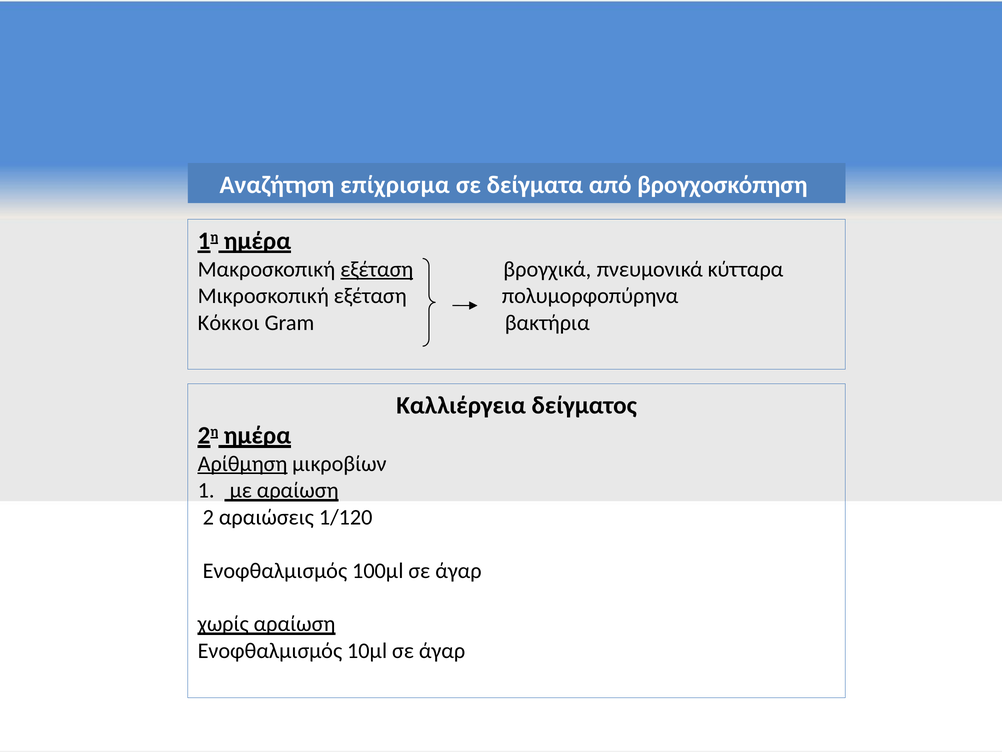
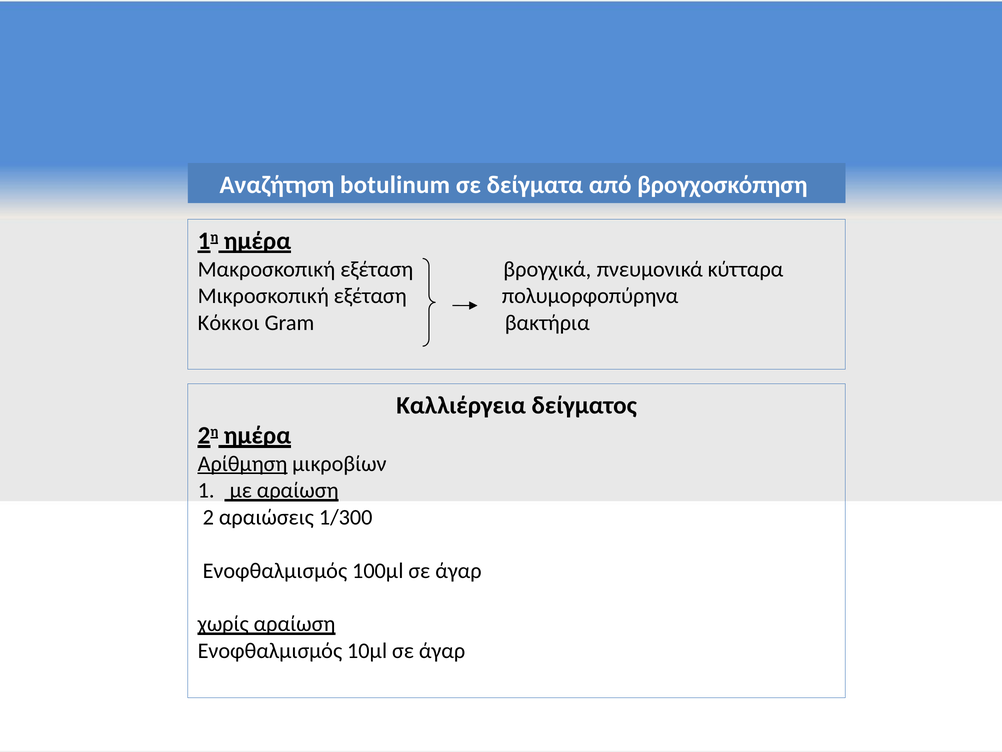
επίχρισμα: επίχρισμα -> botulinum (395, 185)
εξέταση underline: present -> none (377, 269)
1/120: 1/120 -> 1/300 (346, 517)
